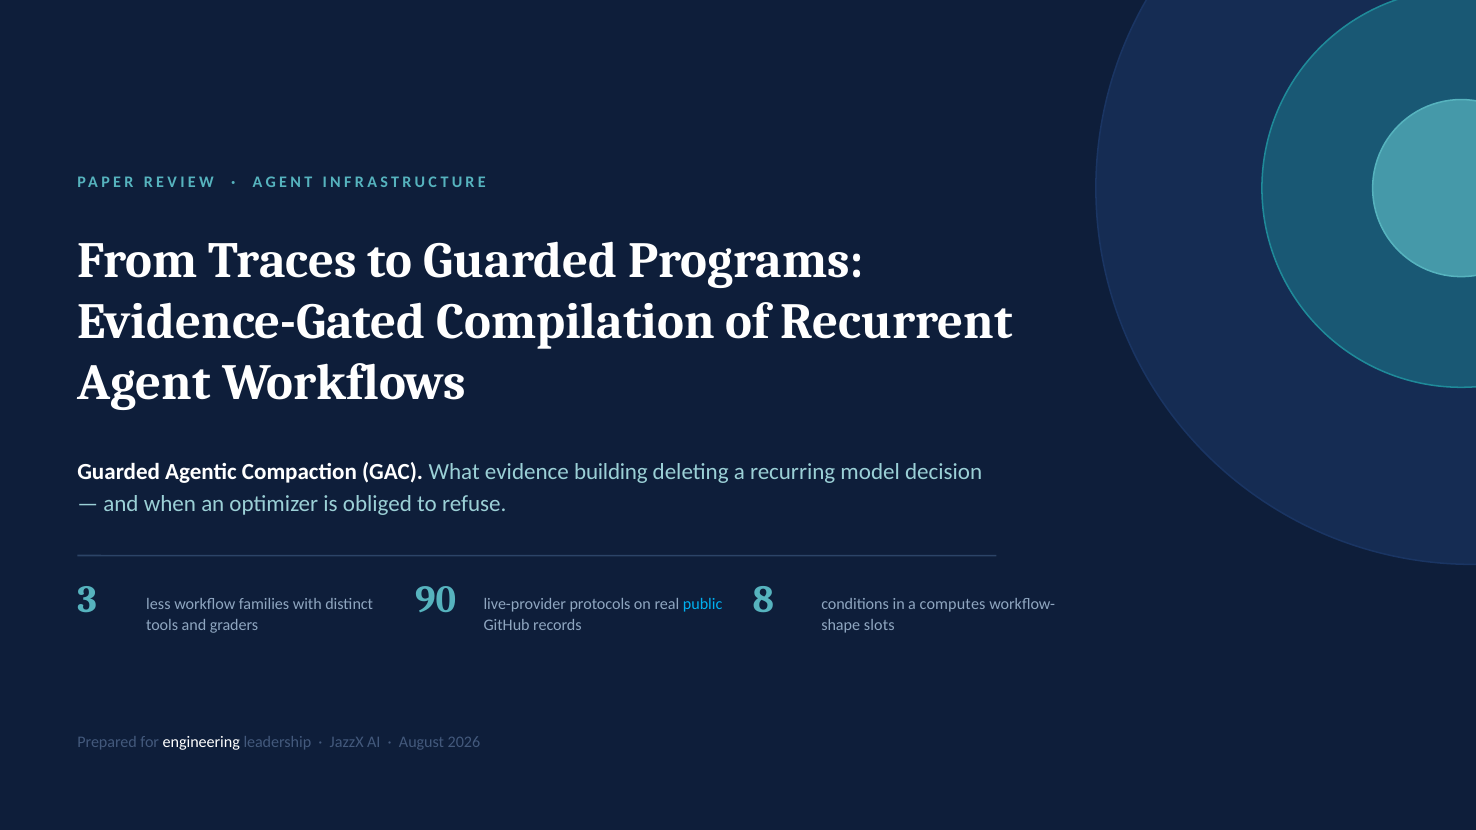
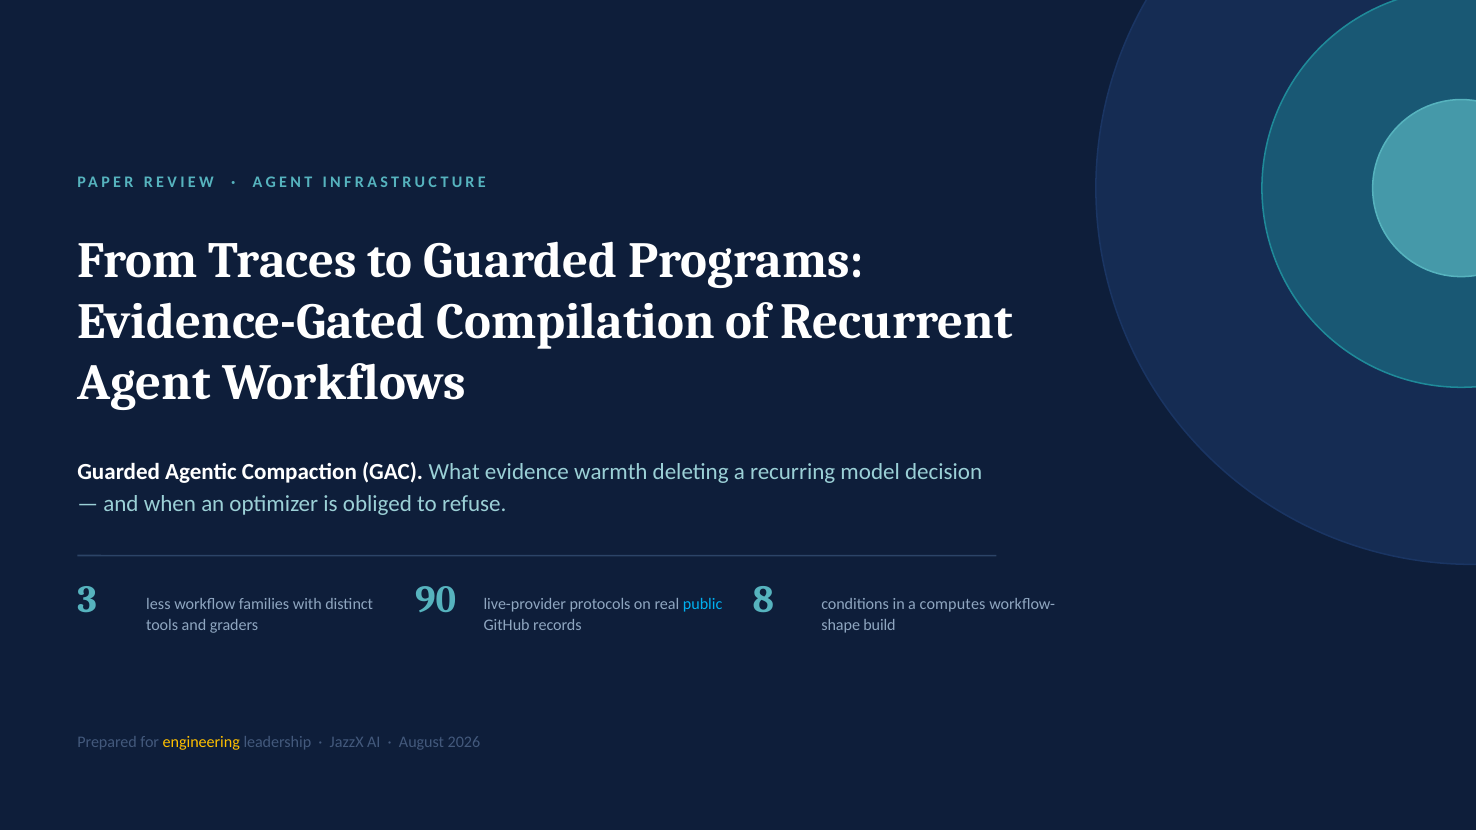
building: building -> warmth (611, 472)
slots: slots -> build (879, 625)
engineering colour: white -> yellow (201, 743)
